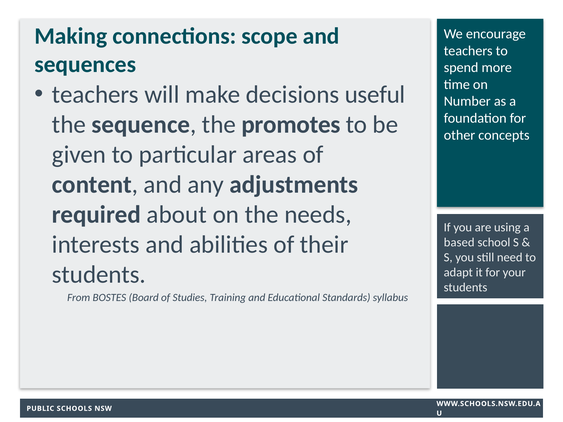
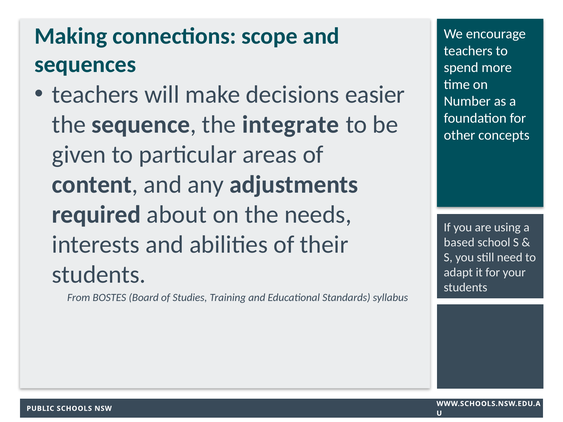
useful: useful -> easier (375, 95)
promotes: promotes -> integrate (291, 125)
